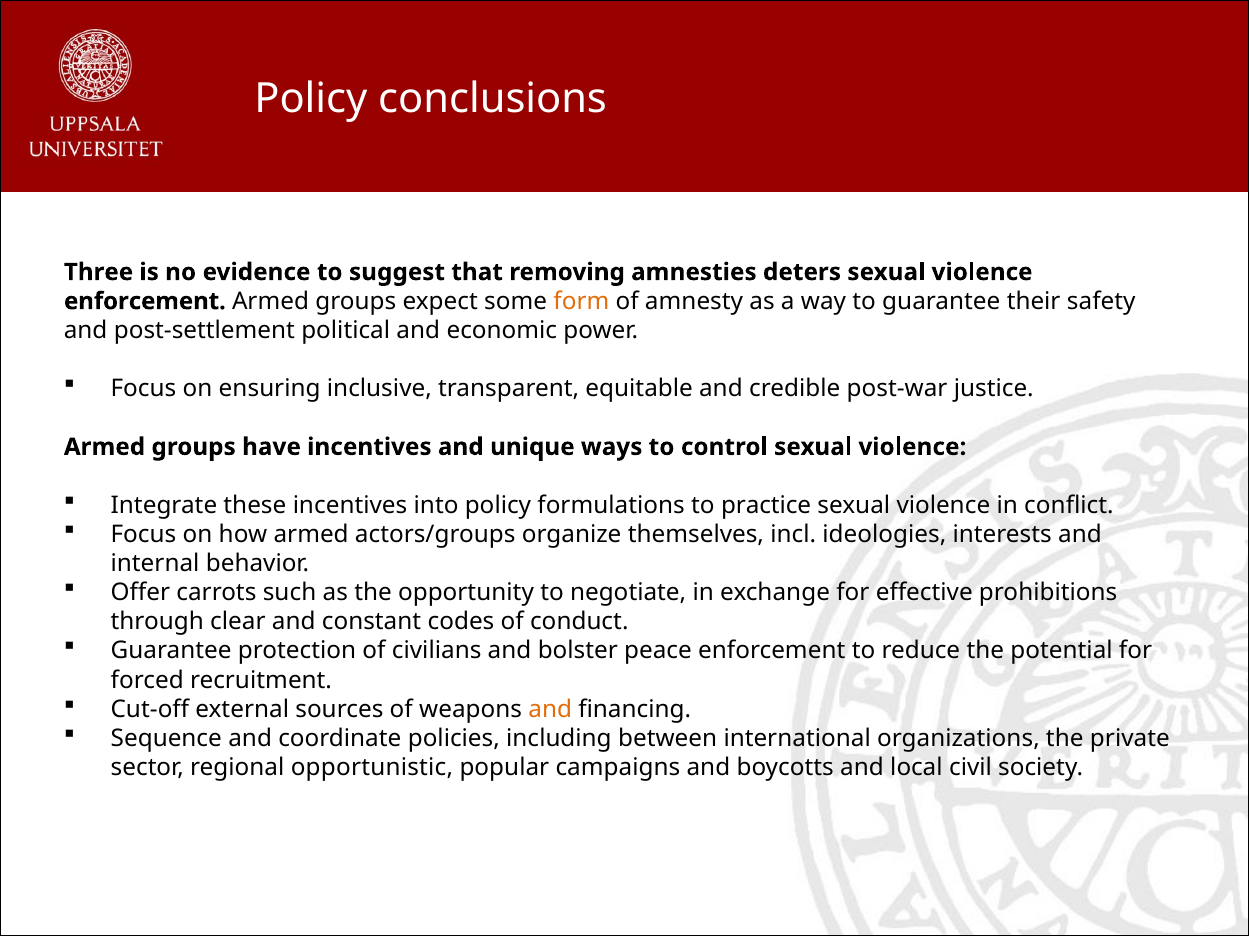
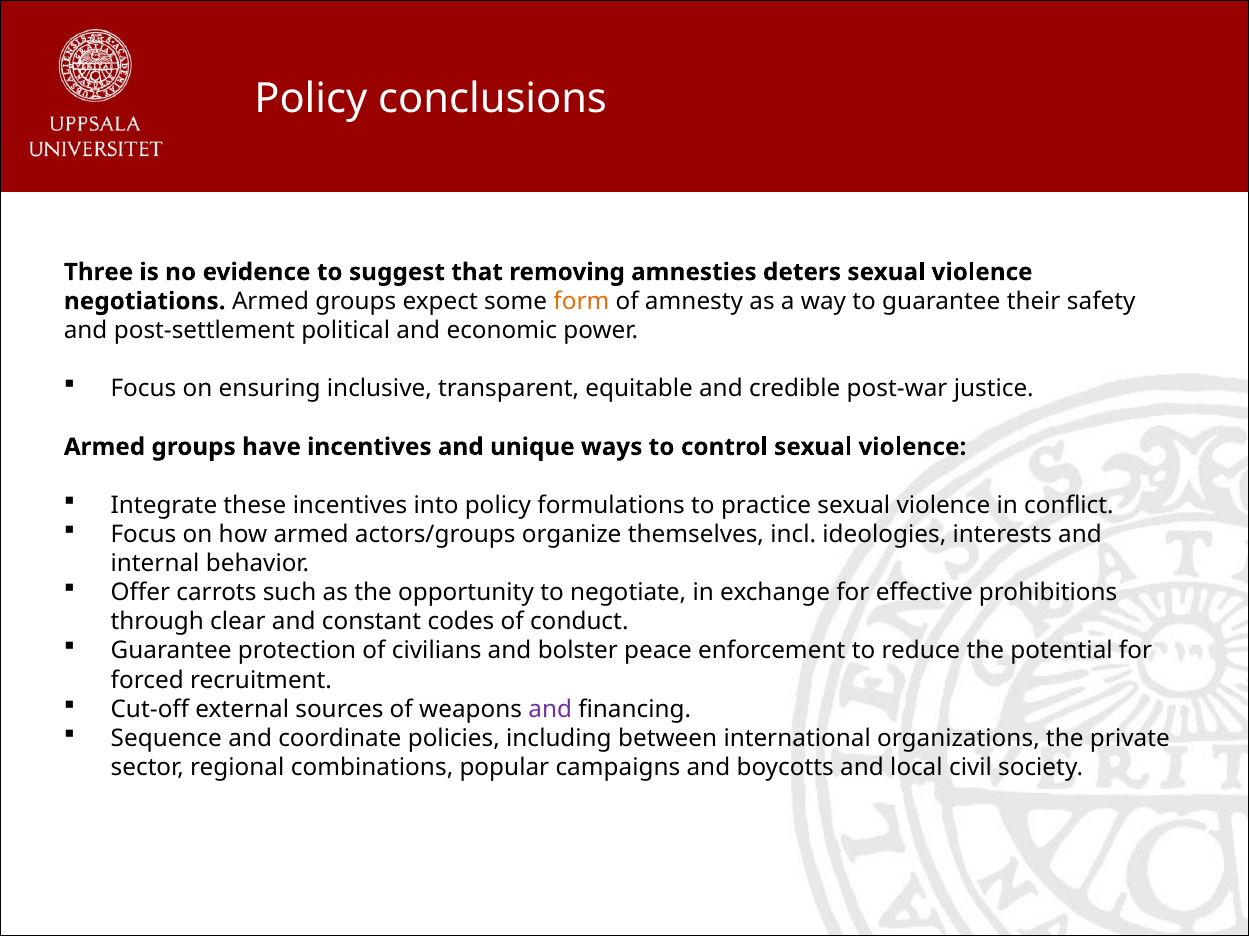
enforcement: enforcement -> negotiations (145, 301)
and colour: orange -> purple (550, 710)
opportunistic: opportunistic -> combinations (372, 768)
